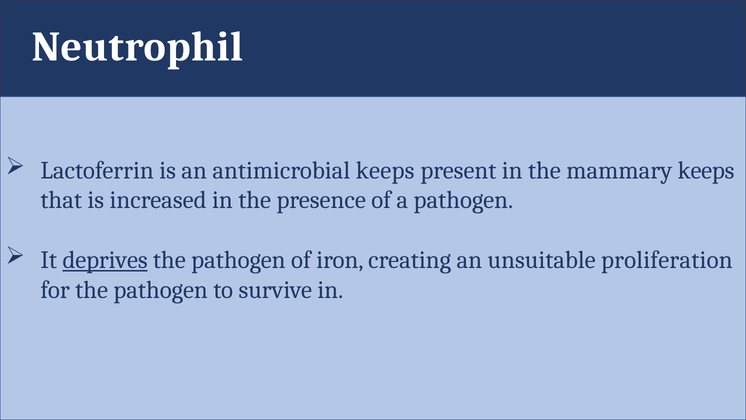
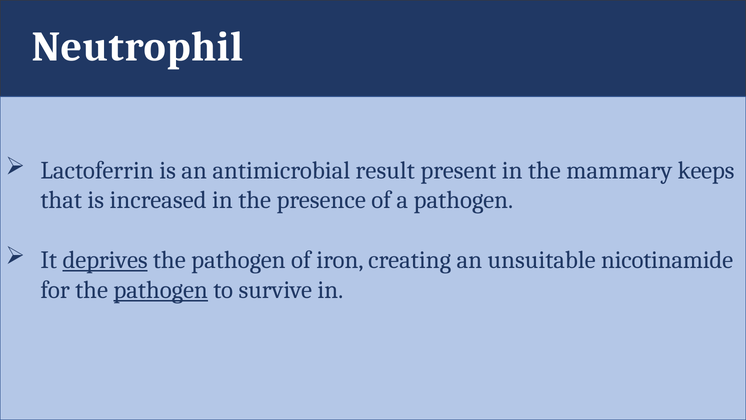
antimicrobial keeps: keeps -> result (385, 170)
proliferation: proliferation -> nicotinamide (667, 260)
pathogen underline: none -> present (161, 290)
